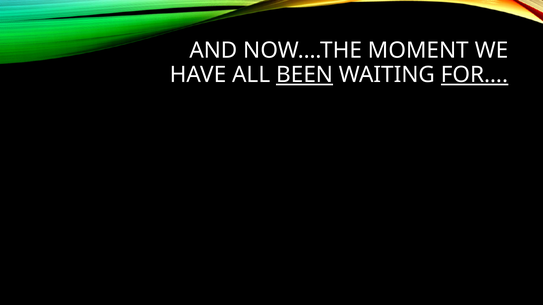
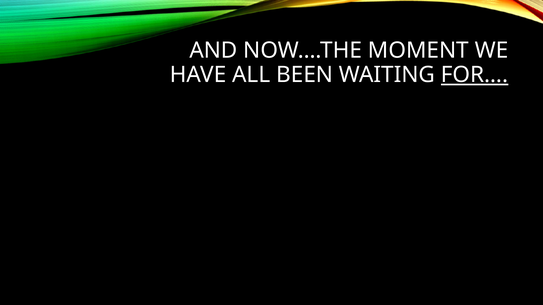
BEEN underline: present -> none (305, 75)
